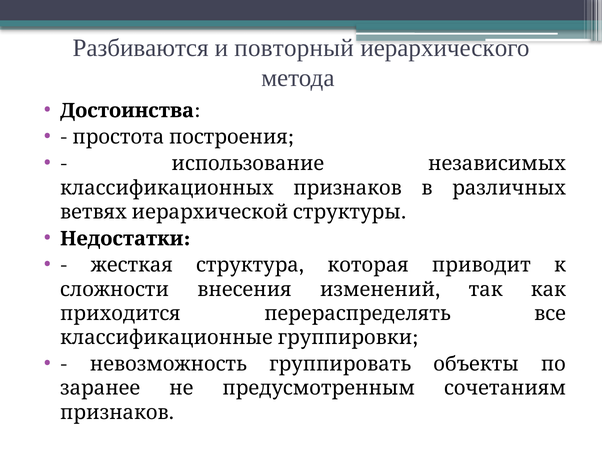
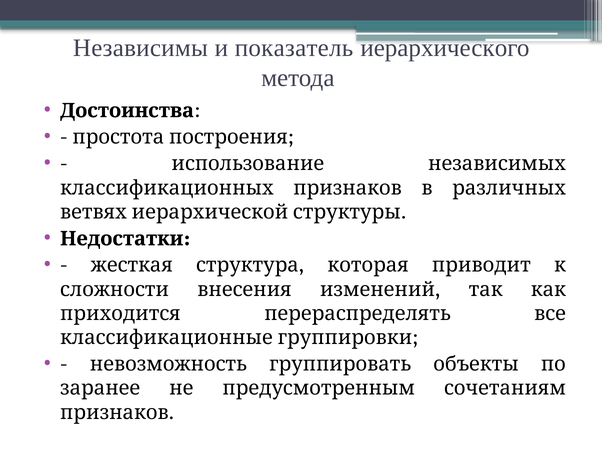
Разбиваются: Разбиваются -> Независимы (140, 48)
повторный: повторный -> показатель (294, 48)
